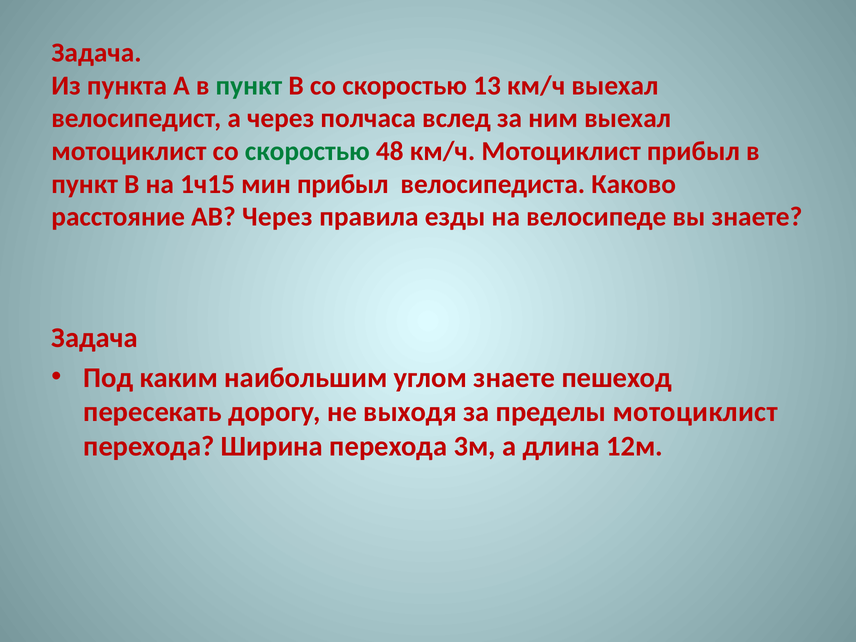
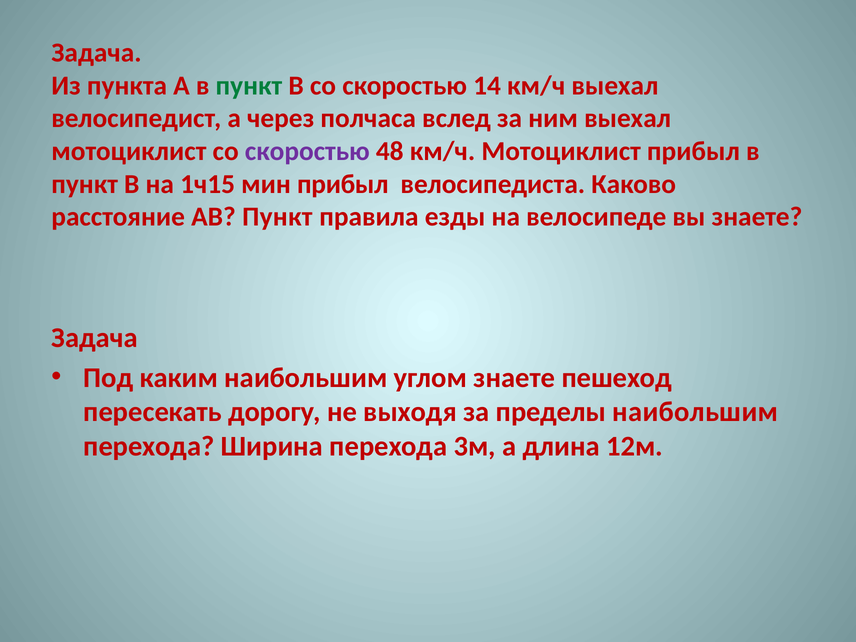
13: 13 -> 14 (487, 86)
скоростью colour: green -> purple (307, 151)
АВ Через: Через -> Пункт (277, 217)
пределы мотоциклист: мотоциклист -> наибольшим (695, 412)
